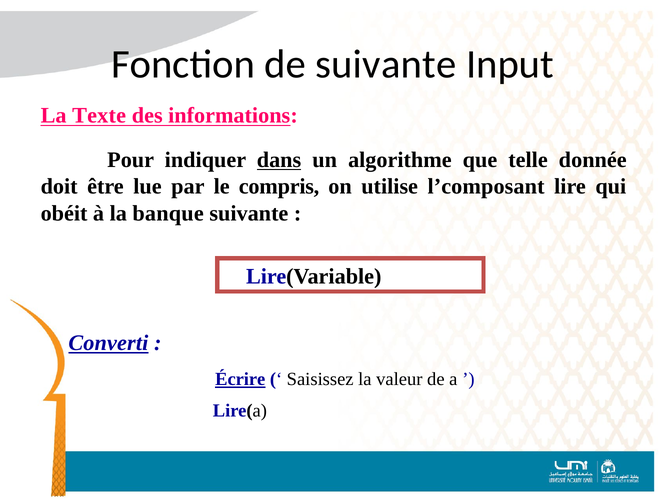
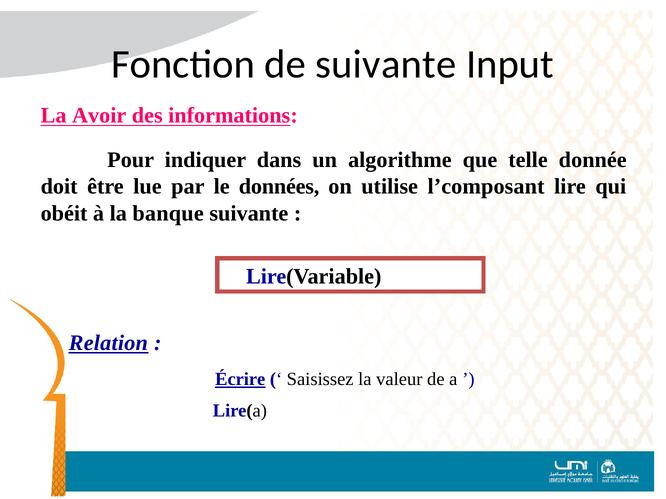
Texte: Texte -> Avoir (99, 116)
dans underline: present -> none (279, 160)
compris: compris -> données (279, 187)
Converti: Converti -> Relation (108, 343)
